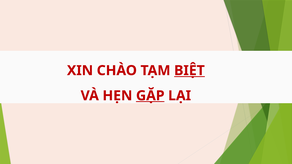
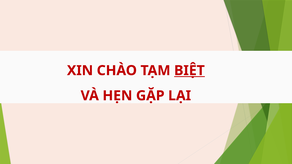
GẶP underline: present -> none (150, 96)
